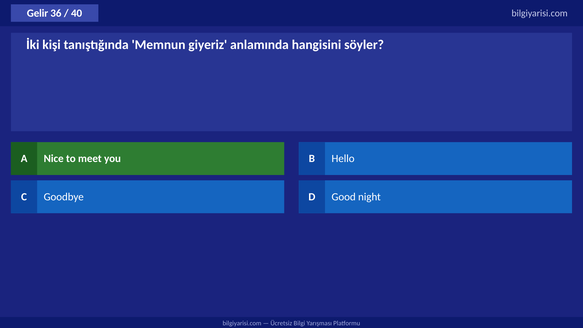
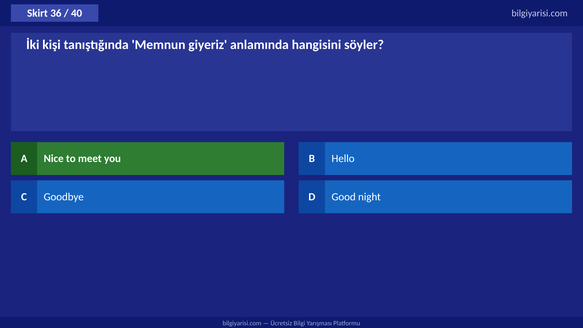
Gelir: Gelir -> Skirt (37, 13)
